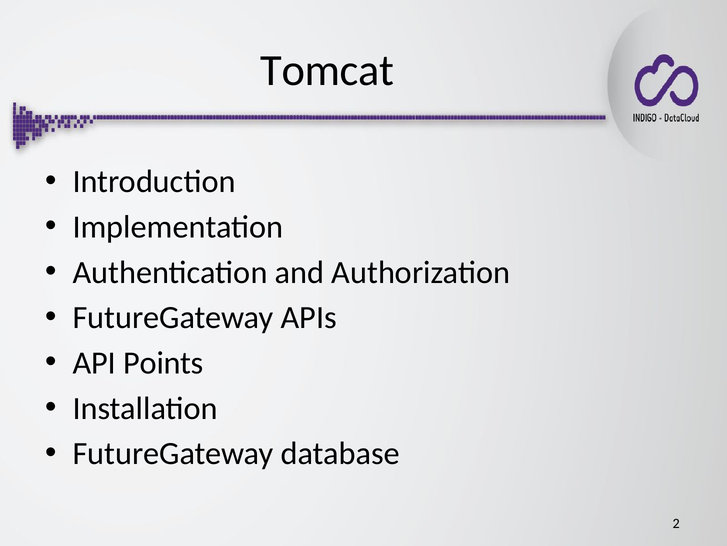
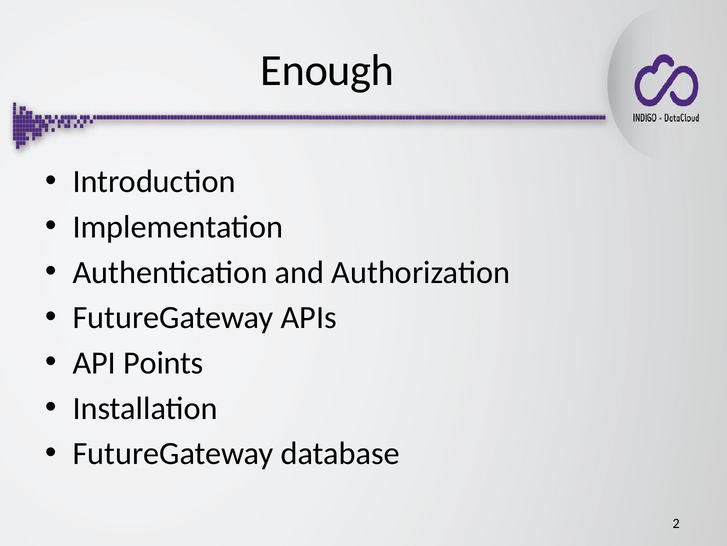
Tomcat: Tomcat -> Enough (327, 70)
